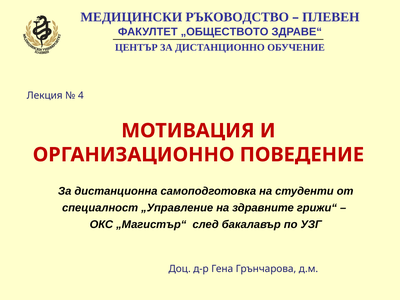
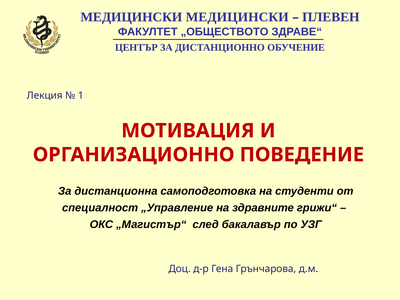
МЕДИЦИНСКИ РЪКОВОДСТВО: РЪКОВОДСТВО -> МЕДИЦИНСКИ (237, 17)
4: 4 -> 1 (81, 96)
